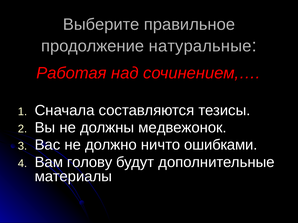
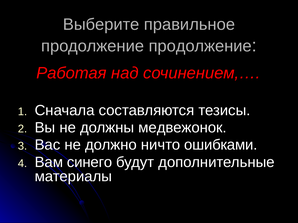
продолжение натуральные: натуральные -> продолжение (200, 46)
голову: голову -> синего (90, 162)
